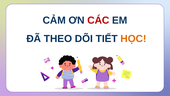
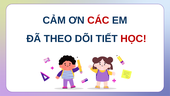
HỌC colour: orange -> red (133, 39)
